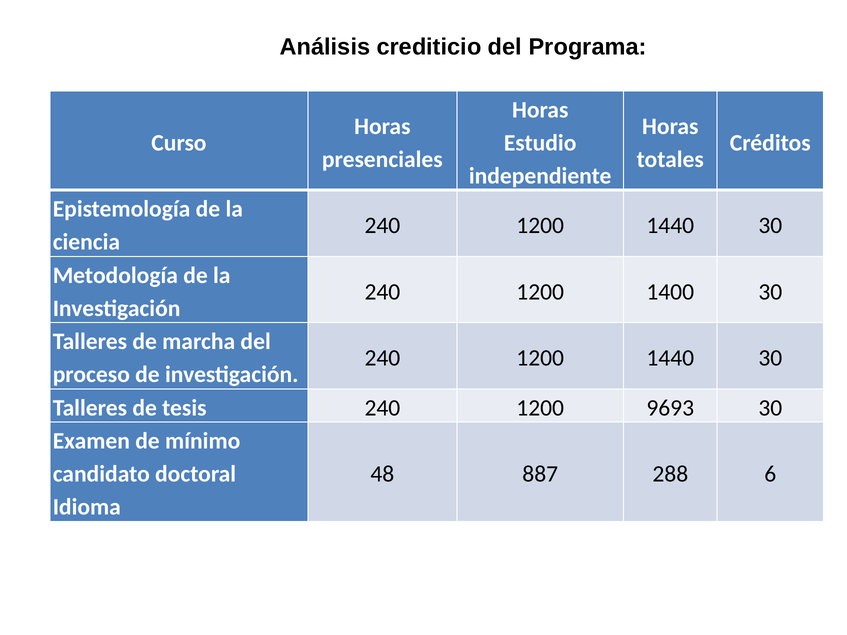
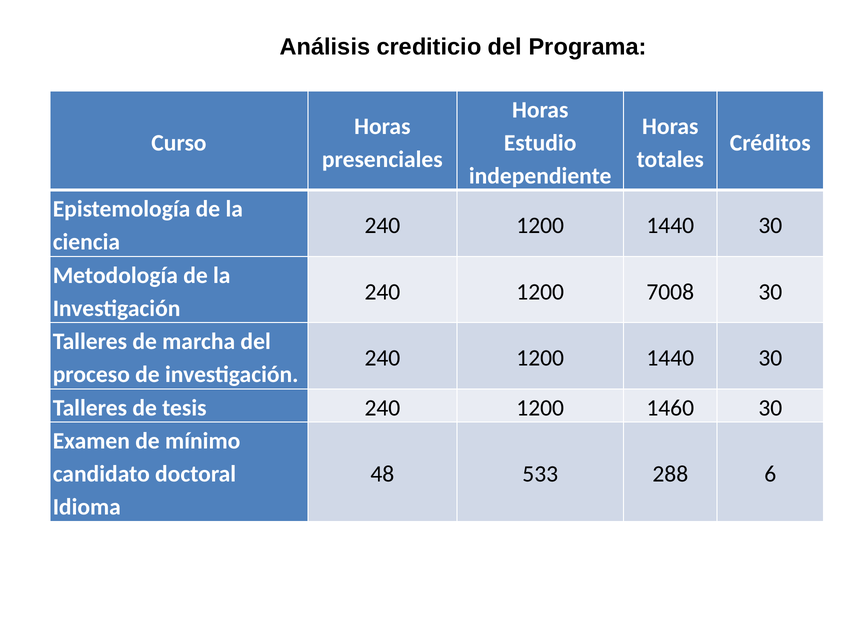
1400: 1400 -> 7008 (670, 292)
9693: 9693 -> 1460 (670, 408)
887: 887 -> 533 (540, 474)
